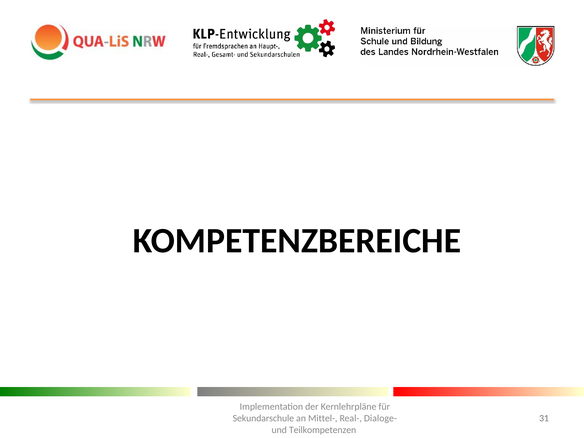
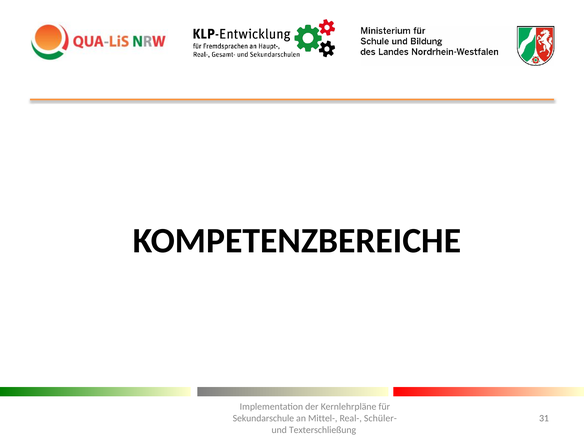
Dialoge-: Dialoge- -> Schüler- (380, 418)
Teilkompetenzen: Teilkompetenzen -> Texterschließung (323, 430)
